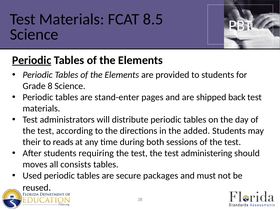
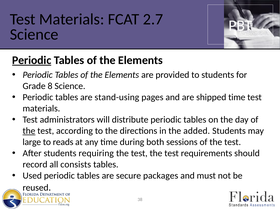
8.5: 8.5 -> 2.7 (153, 19)
stand-enter: stand-enter -> stand-using (117, 97)
shipped back: back -> time (237, 97)
the underline: none -> present (29, 131)
their: their -> large (32, 142)
administering: administering -> requirements (207, 153)
moves: moves -> record (35, 164)
